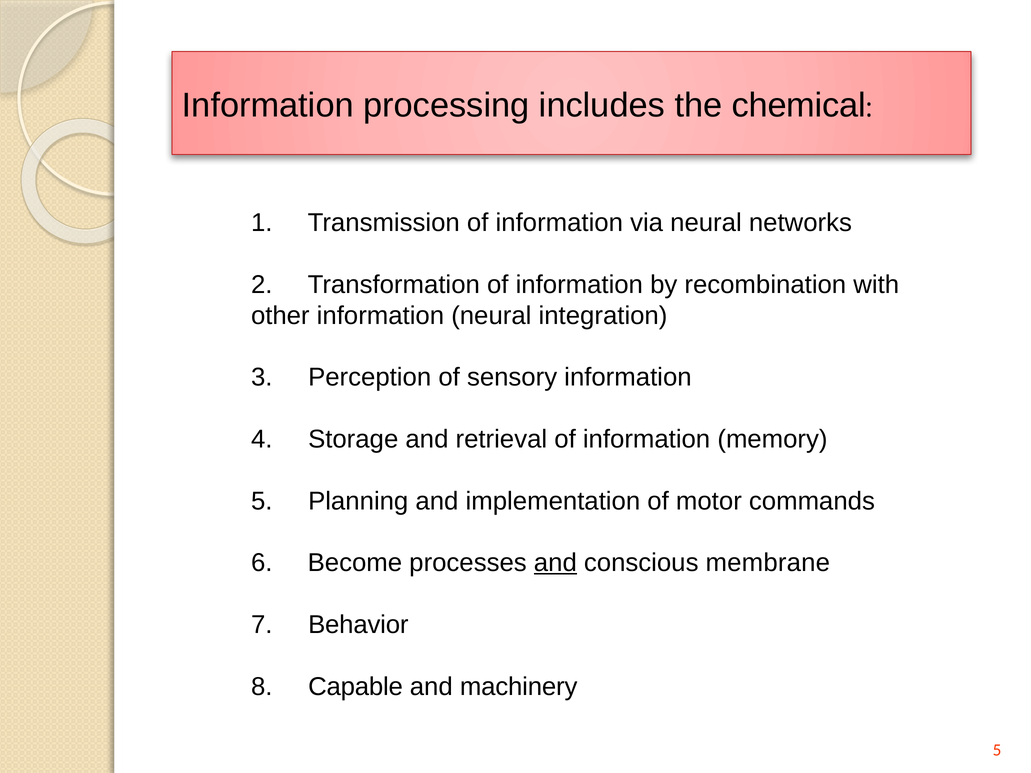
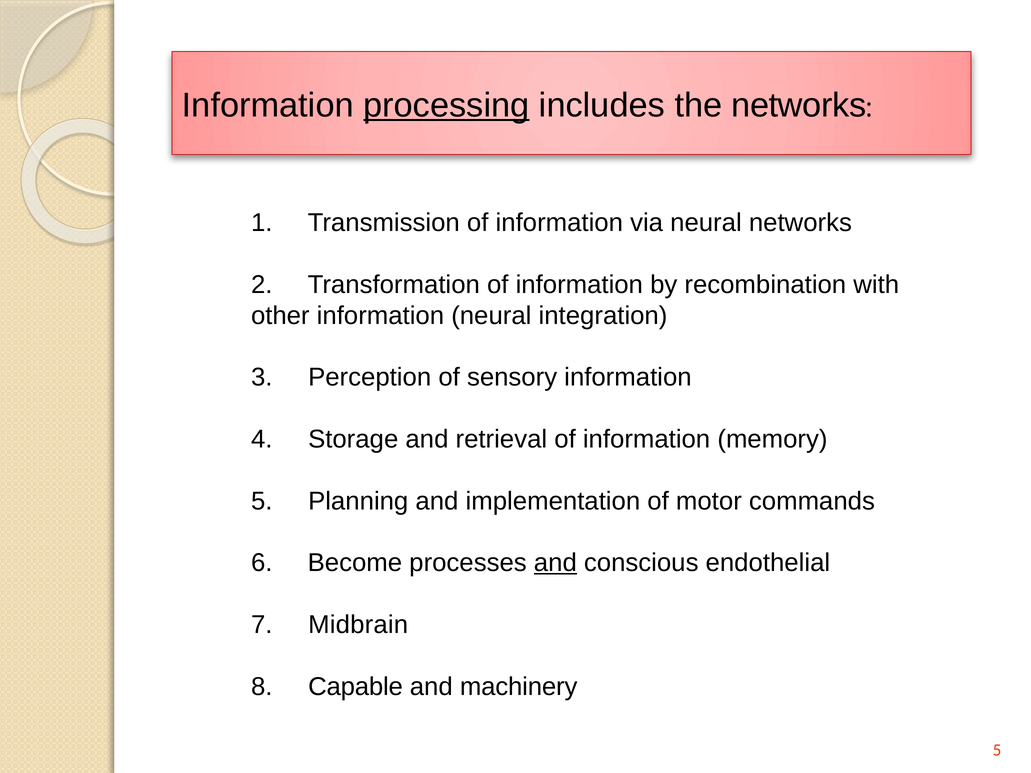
processing underline: none -> present (446, 105)
the chemical: chemical -> networks (799, 105)
membrane: membrane -> endothelial (768, 563)
Behavior: Behavior -> Midbrain (358, 625)
